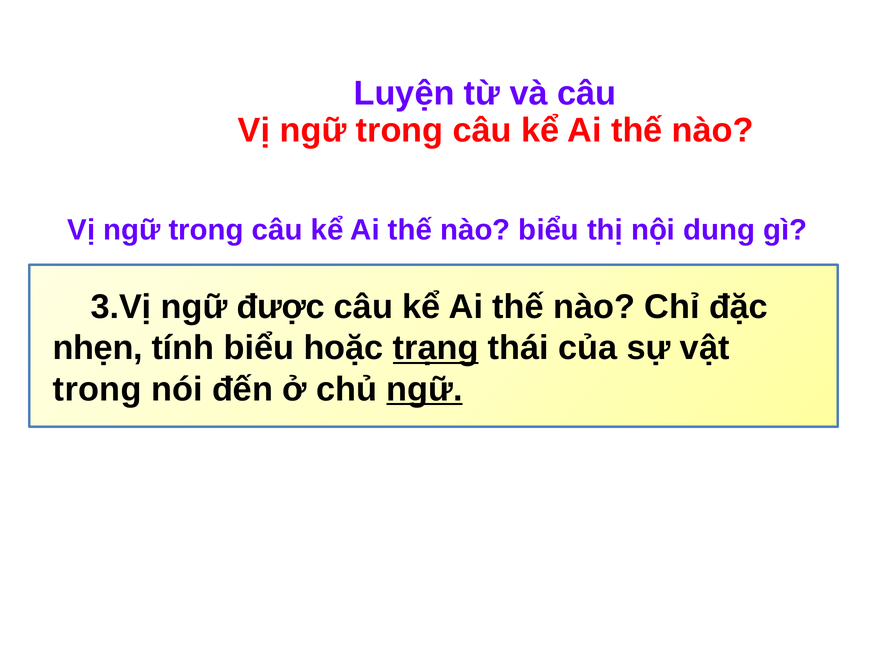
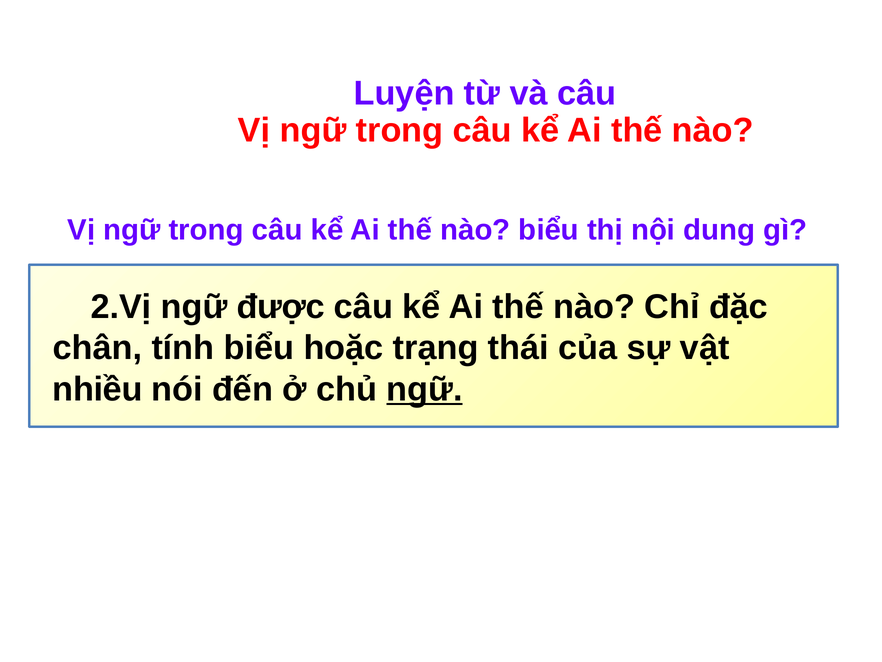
3.Vị: 3.Vị -> 2.Vị (121, 307)
nhẹn: nhẹn -> chân (97, 348)
trạng underline: present -> none (436, 348)
trong: trong -> nhiều (97, 389)
